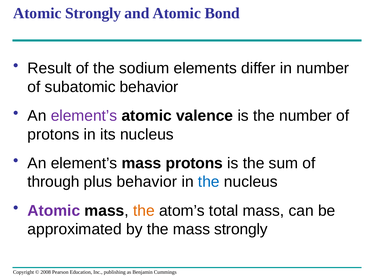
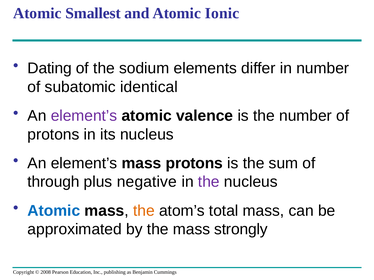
Atomic Strongly: Strongly -> Smallest (93, 13)
Bond: Bond -> Ionic (222, 13)
Result: Result -> Dating (50, 68)
subatomic behavior: behavior -> identical (149, 87)
plus behavior: behavior -> negative (147, 182)
the colour: blue -> purple (209, 182)
Atomic colour: purple -> blue (54, 211)
